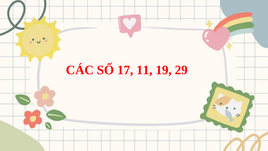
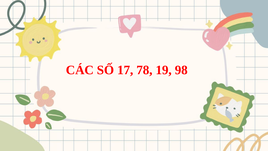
11: 11 -> 78 (145, 70)
29: 29 -> 98 (181, 70)
